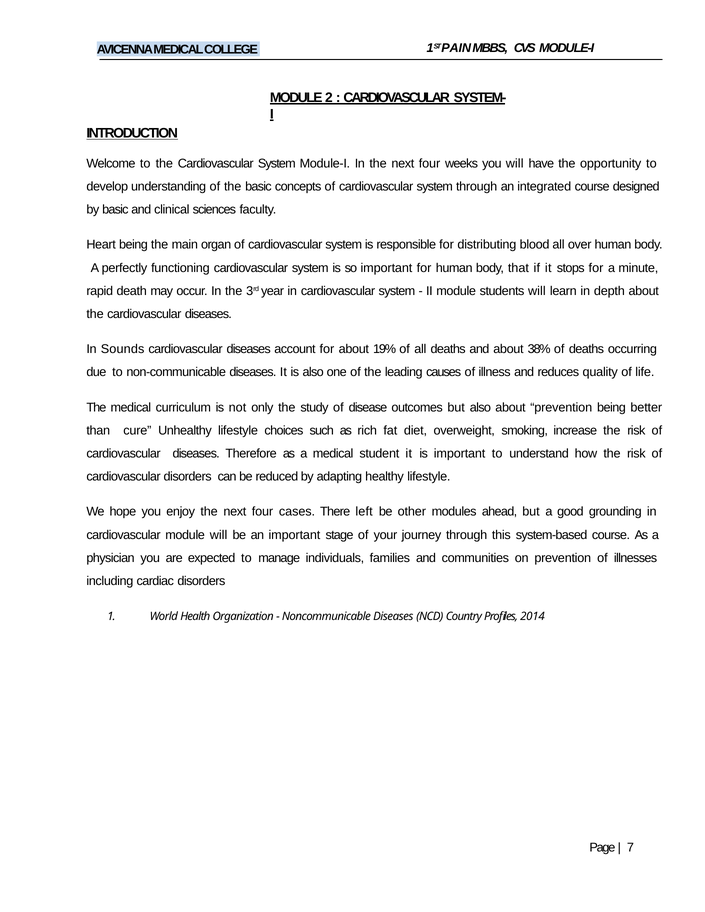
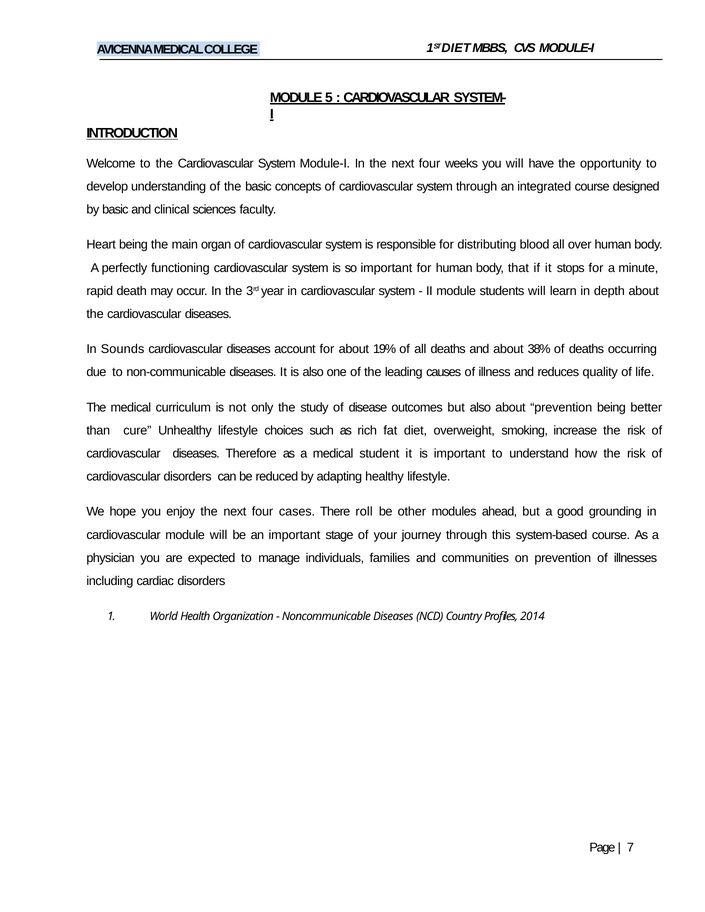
1ST PAIN: PAIN -> DIET (456, 48)
2: 2 -> 5 (329, 98)
left: left -> roll (364, 512)
